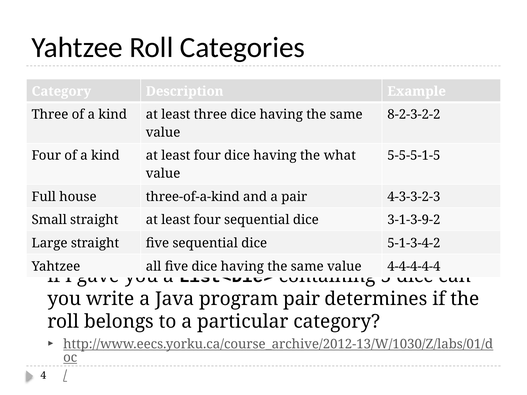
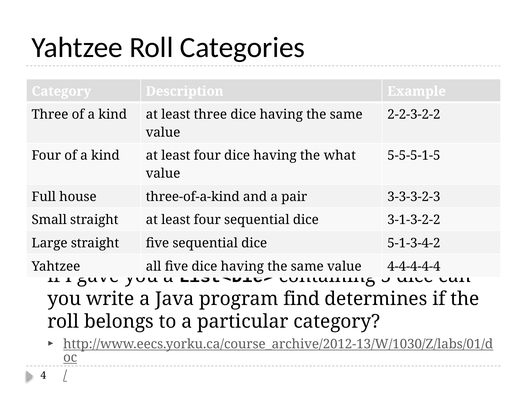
8-2-3-2-2: 8-2-3-2-2 -> 2-2-3-2-2 (414, 115)
4-3-3-2-3: 4-3-3-2-3 -> 3-3-3-2-3 (414, 197)
3-1-3-9-2: 3-1-3-9-2 -> 3-1-3-2-2 (414, 220)
program pair: pair -> find (302, 299)
